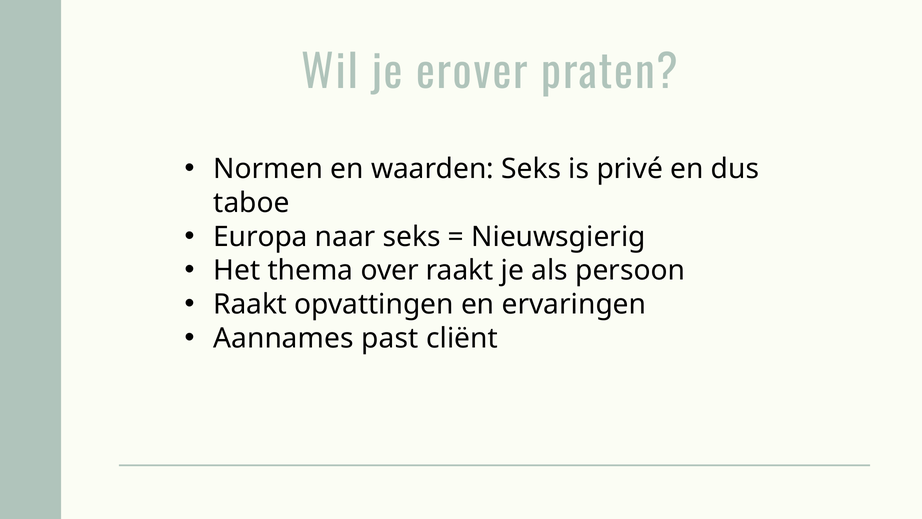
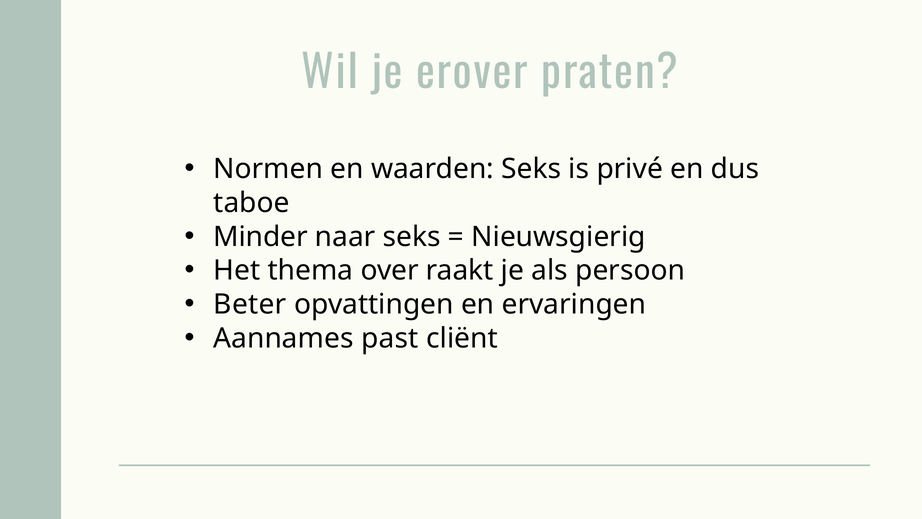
Europa: Europa -> Minder (261, 237)
Raakt: Raakt -> Beter (250, 304)
